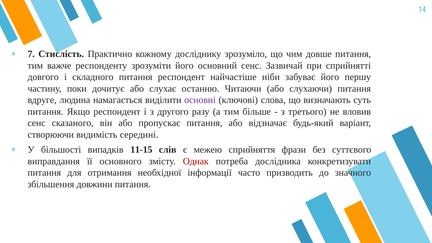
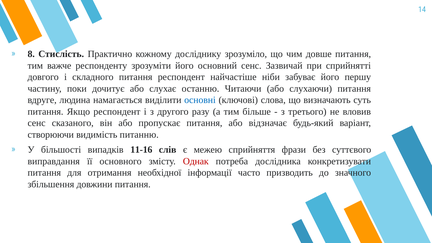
7: 7 -> 8 (31, 54)
основні colour: purple -> blue (200, 100)
середині: середині -> питанню (139, 135)
11-15: 11-15 -> 11-16 (141, 150)
